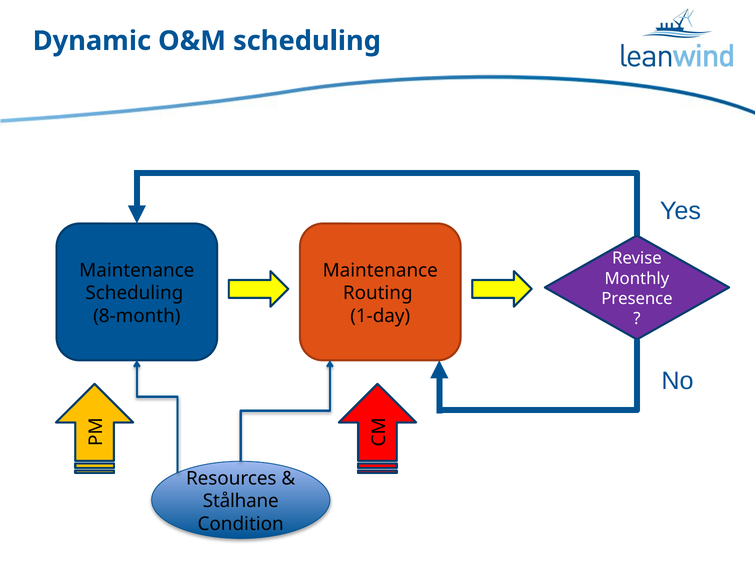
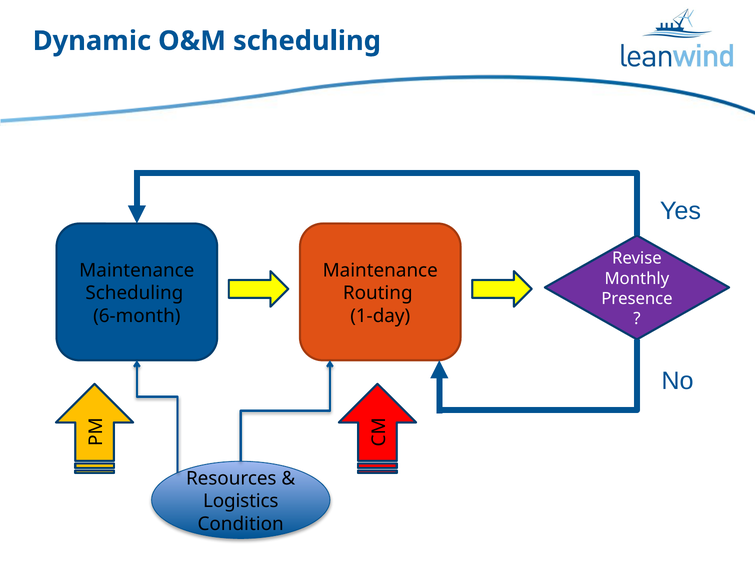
8-month: 8-month -> 6-month (137, 316)
Stålhane: Stålhane -> Logistics (241, 501)
